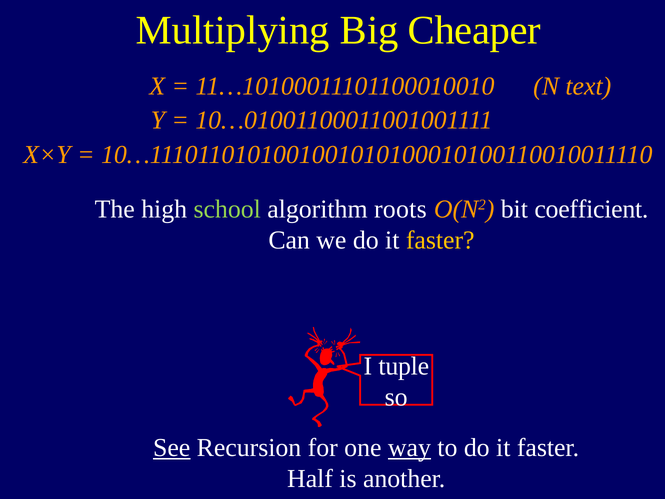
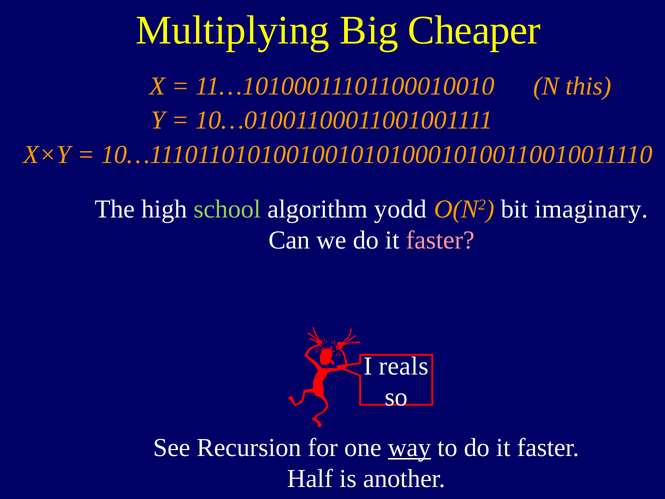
text: text -> this (588, 86)
roots: roots -> yodd (400, 209)
coefficient: coefficient -> imaginary (591, 209)
faster colour: yellow -> pink (440, 240)
tuple: tuple -> reals (404, 366)
See underline: present -> none (172, 447)
